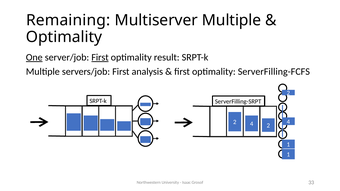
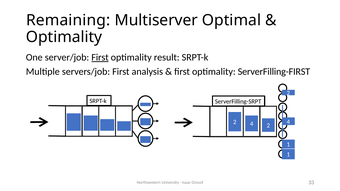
Multiserver Multiple: Multiple -> Optimal (231, 20)
One underline: present -> none (34, 57)
ServerFilling-FCFS: ServerFilling-FCFS -> ServerFilling-FIRST (274, 72)
